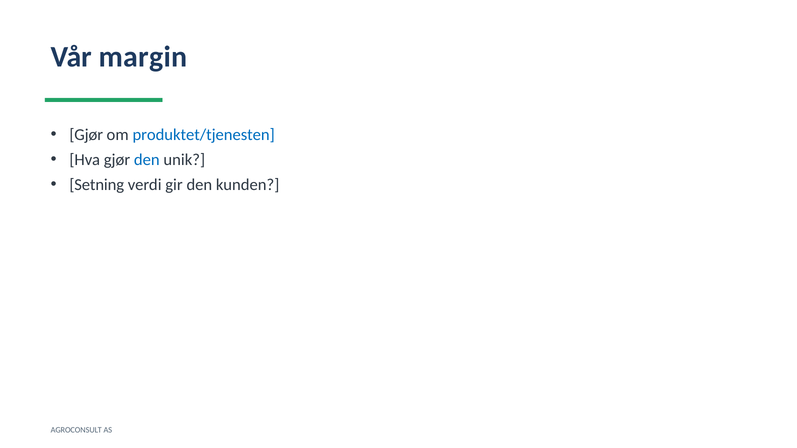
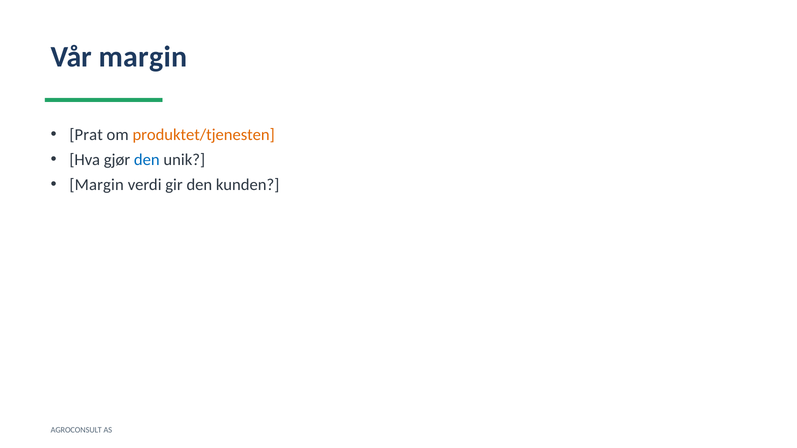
Gjør: Gjør -> Prat (86, 135)
produktet/tjenesten colour: blue -> orange (204, 135)
Setning: Setning -> Margin (97, 185)
